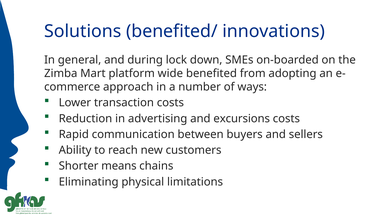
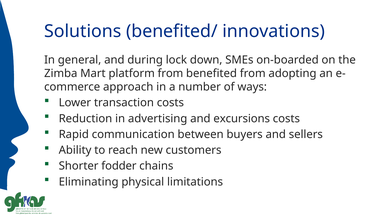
platform wide: wide -> from (170, 73)
means: means -> fodder (119, 166)
